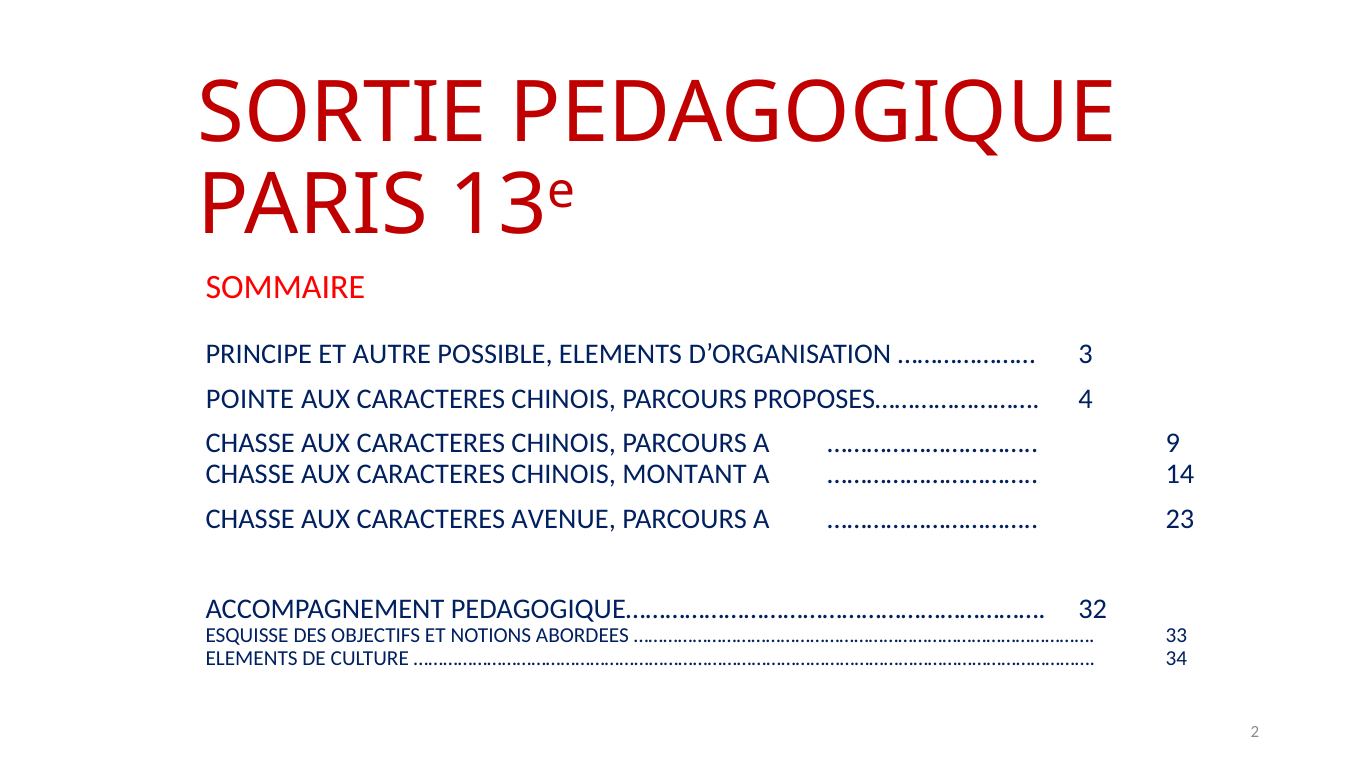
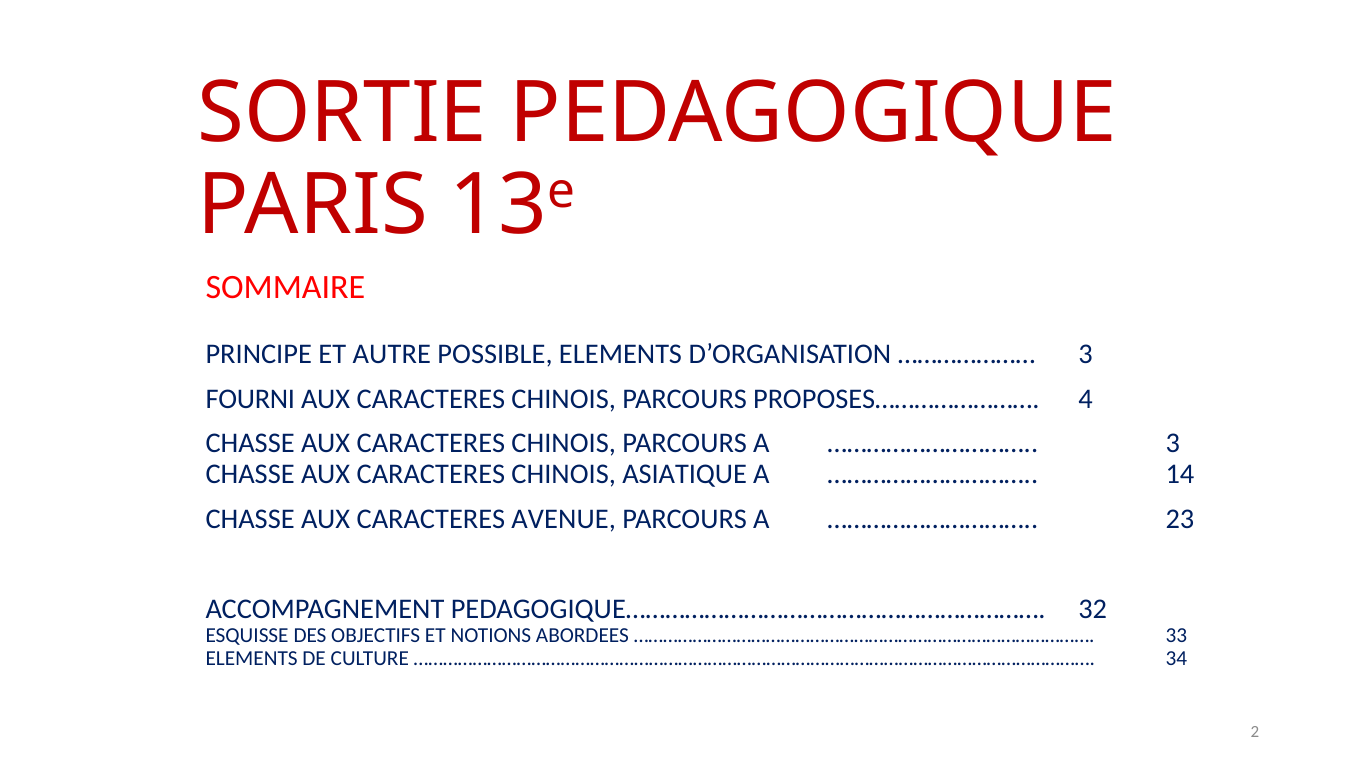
POINTE: POINTE -> FOURNI (250, 399)
9: 9 -> 3 (1173, 443)
MONTANT: MONTANT -> ASIATIQUE (685, 474)
